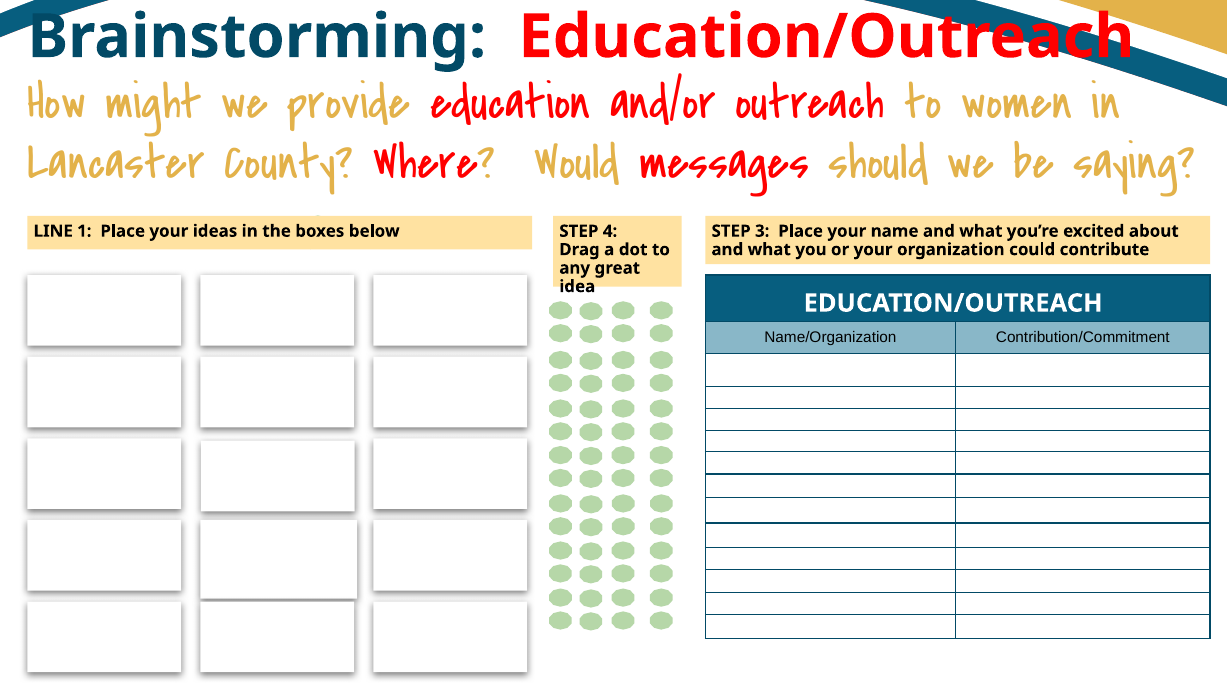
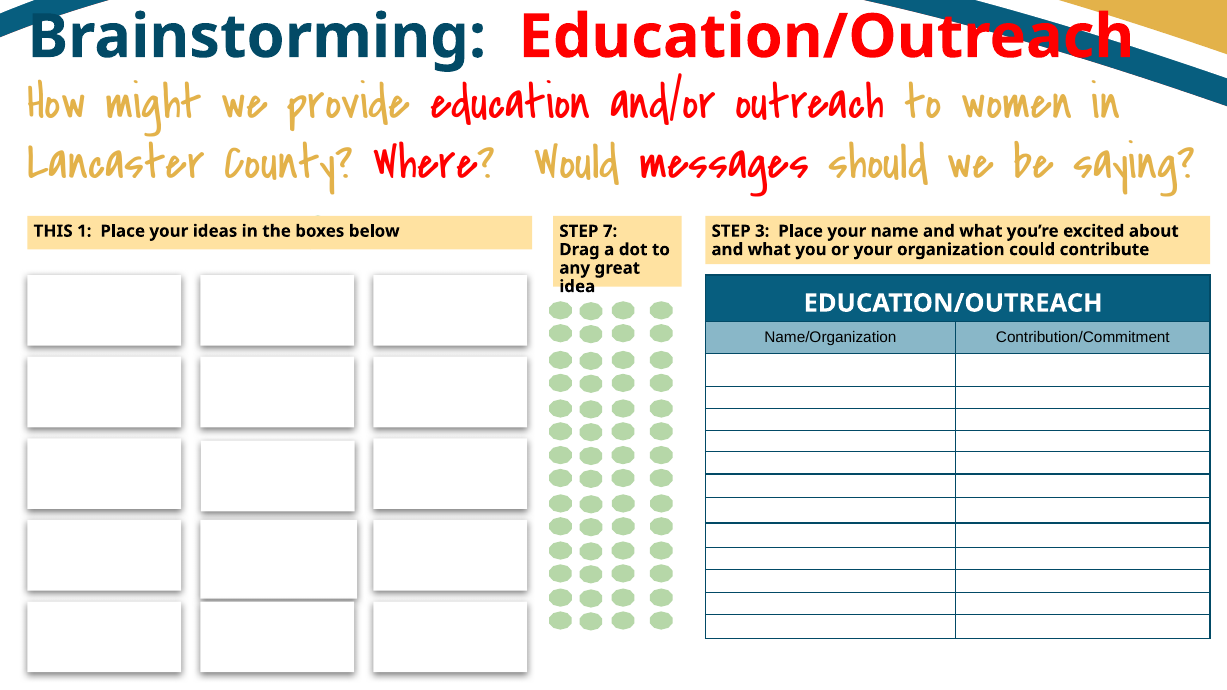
LINE: LINE -> THIS (53, 231)
4: 4 -> 7 (610, 231)
